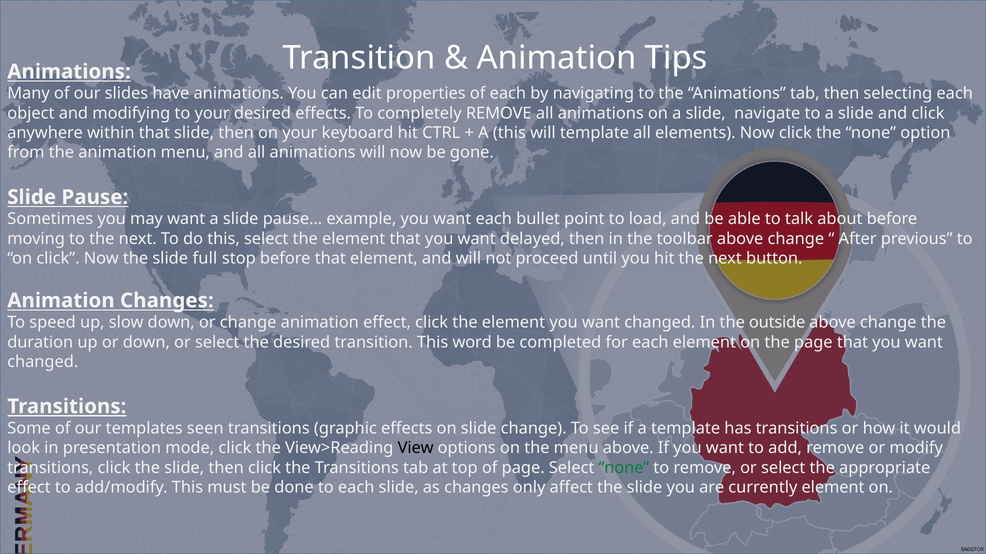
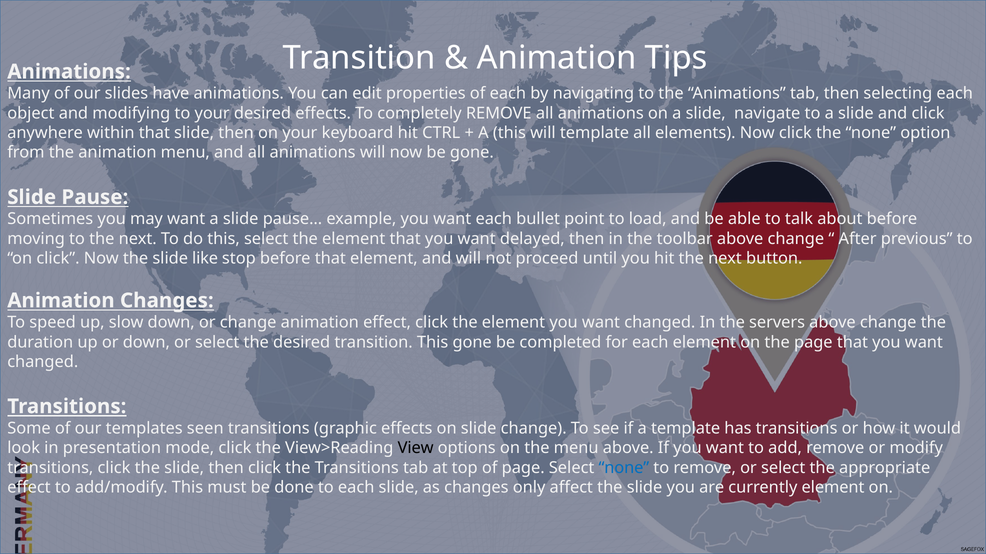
full: full -> like (205, 259)
outside: outside -> servers (777, 323)
This word: word -> gone (472, 342)
none colour: green -> blue (624, 468)
